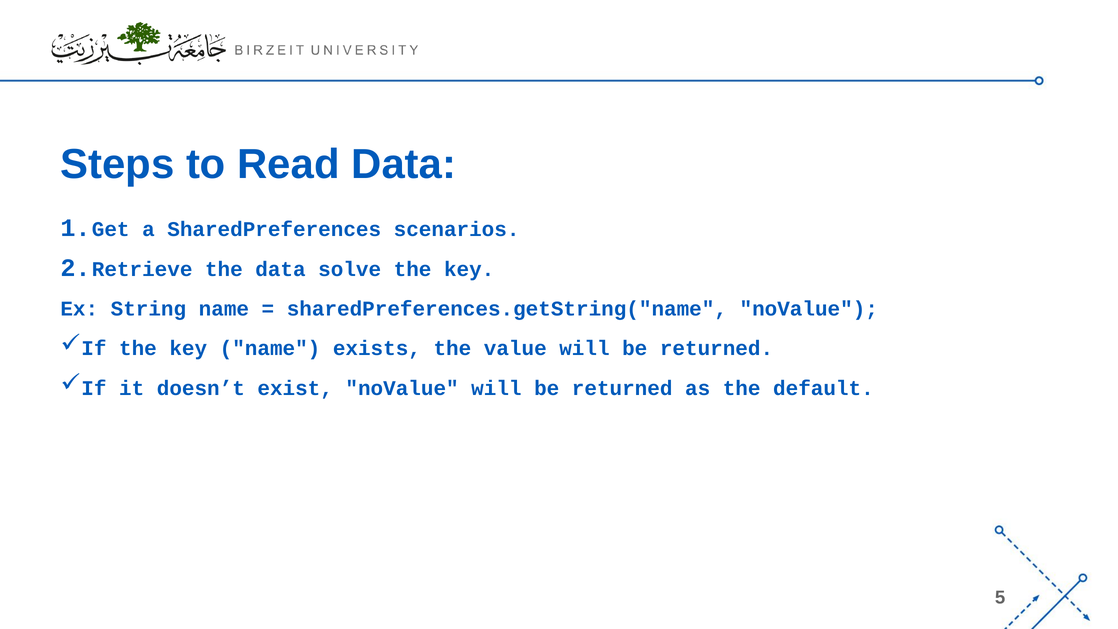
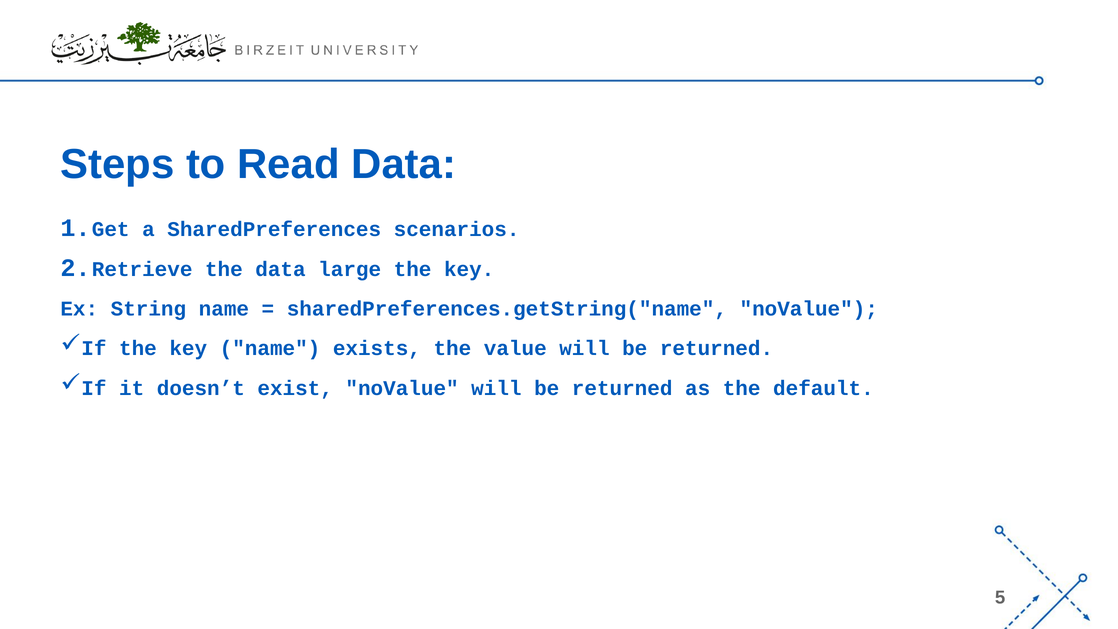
solve: solve -> large (350, 269)
